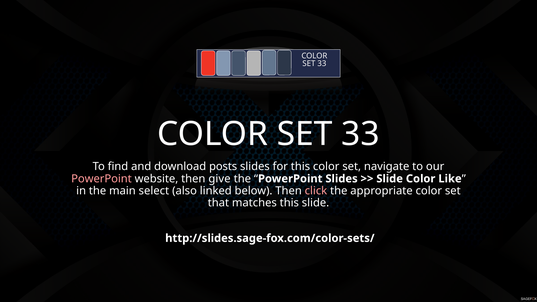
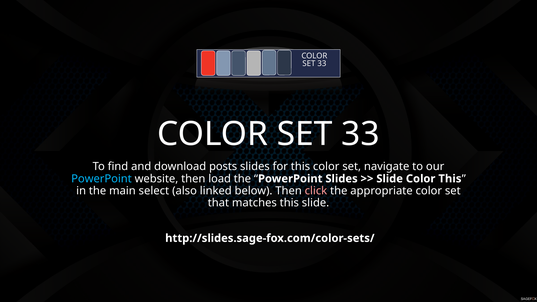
PowerPoint colour: pink -> light blue (101, 179)
give: give -> load (220, 179)
Color Like: Like -> This (450, 179)
